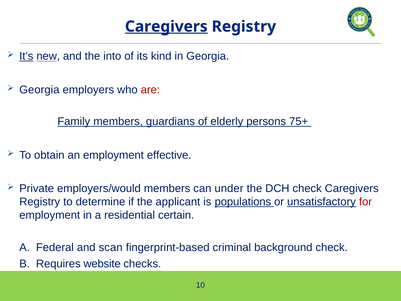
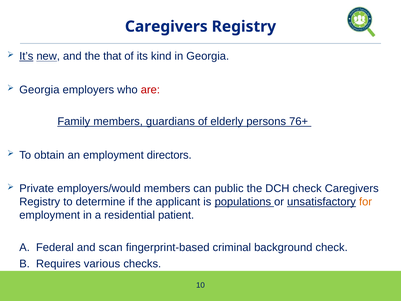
Caregivers underline: present -> none (166, 27)
into: into -> that (112, 56)
75+: 75+ -> 76+ (299, 121)
effective: effective -> directors (169, 155)
under: under -> public (229, 188)
for colour: red -> orange (366, 202)
certain: certain -> patient (176, 215)
website: website -> various (102, 263)
